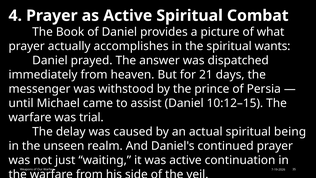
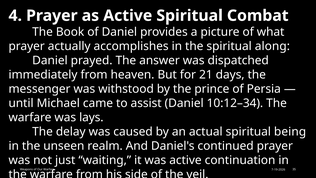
wants: wants -> along (272, 46)
10:12–15: 10:12–15 -> 10:12–34 (235, 103)
trial: trial -> lays (91, 117)
